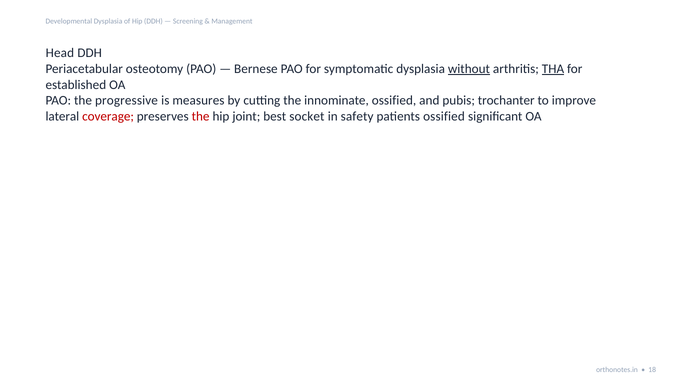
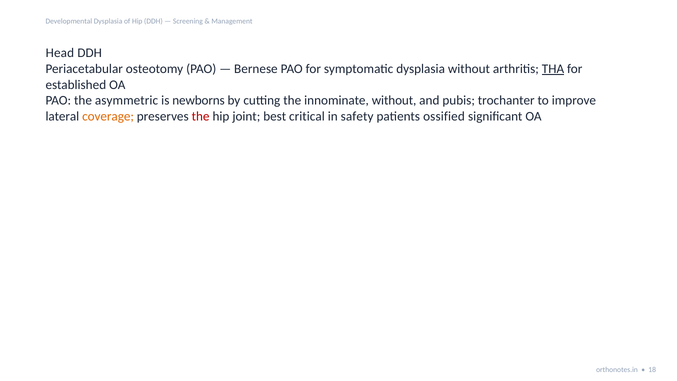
without underline: present -> none (469, 69)
progressive: progressive -> asymmetric (127, 101)
measures: measures -> newborns (199, 101)
innominate ossified: ossified -> without (394, 101)
coverage colour: red -> orange (108, 116)
socket: socket -> critical (307, 116)
